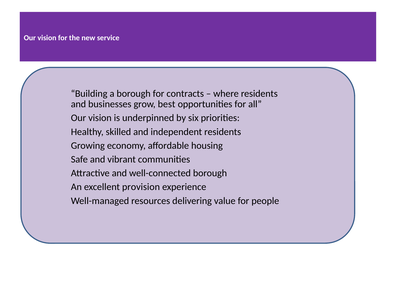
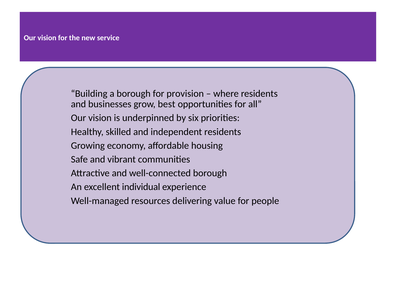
contracts: contracts -> provision (185, 93)
provision: provision -> individual (141, 187)
